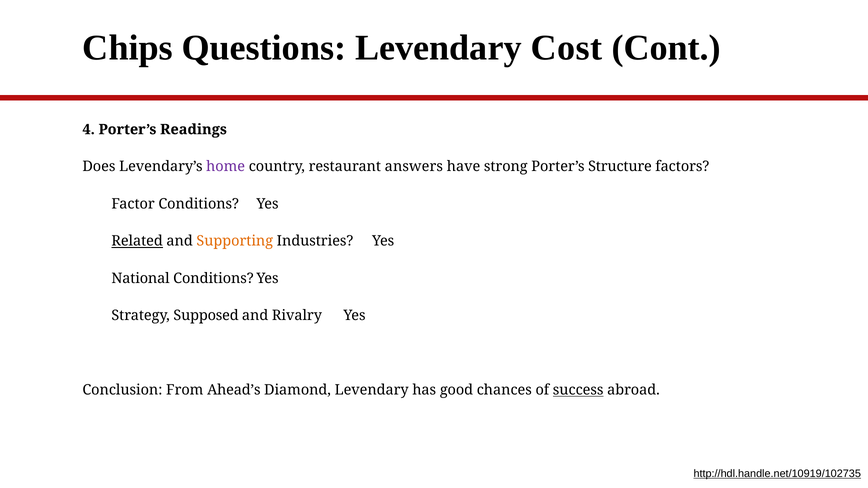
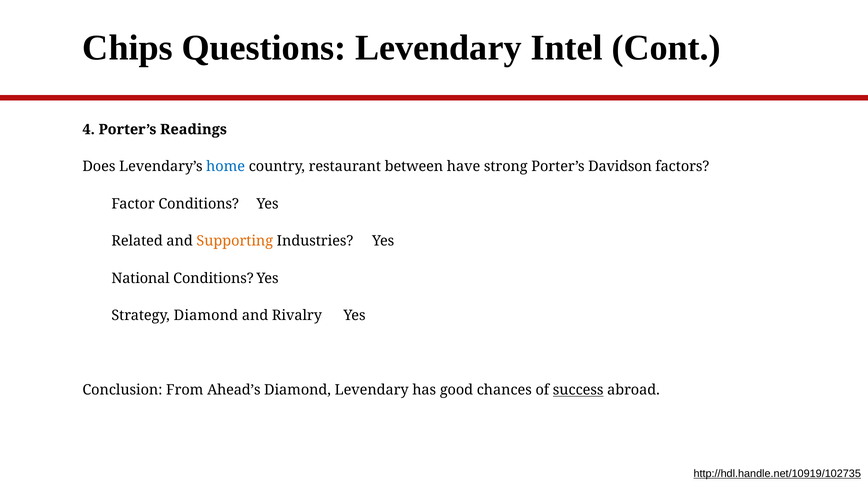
Cost: Cost -> Intel (567, 48)
home colour: purple -> blue (226, 167)
answers: answers -> between (414, 167)
Structure: Structure -> Davidson (620, 167)
Related underline: present -> none (137, 241)
Strategy Supposed: Supposed -> Diamond (206, 316)
